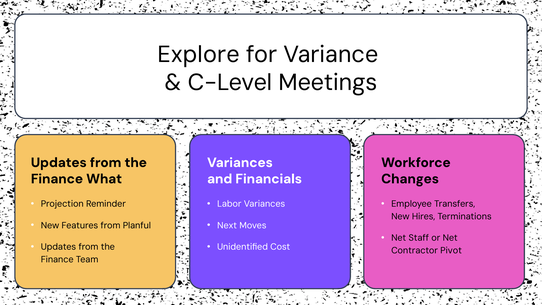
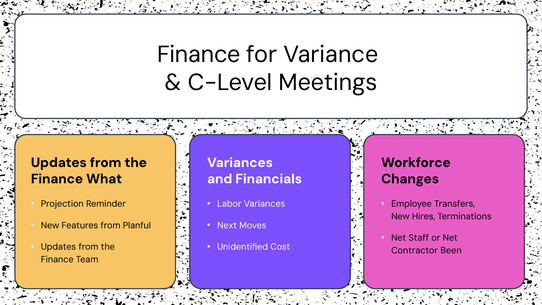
Explore: Explore -> Finance (199, 55)
Pivot: Pivot -> Been (451, 250)
